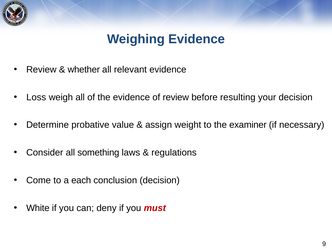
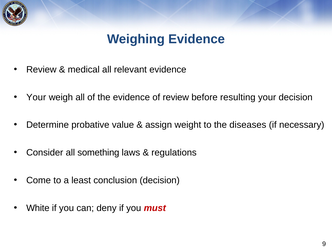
whether: whether -> medical (84, 70)
Loss: Loss -> Your (36, 97)
examiner: examiner -> diseases (248, 125)
each: each -> least (81, 180)
